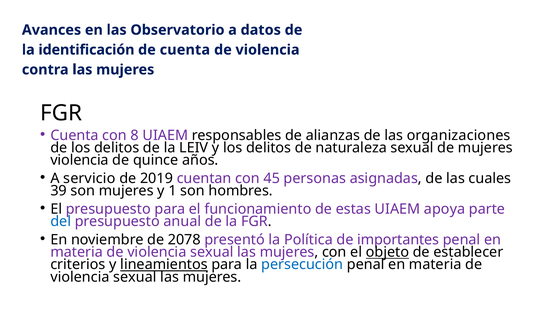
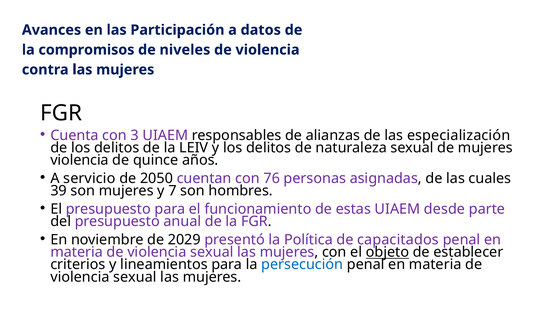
Observatorio: Observatorio -> Participación (177, 30)
identificación: identificación -> compromisos (86, 50)
de cuenta: cuenta -> niveles (185, 50)
8: 8 -> 3 (135, 135)
organizaciones: organizaciones -> especialización (459, 135)
2019: 2019 -> 2050 (157, 178)
45: 45 -> 76 (272, 178)
1: 1 -> 7 (172, 191)
apoya: apoya -> desde (445, 209)
del colour: blue -> black (61, 222)
2078: 2078 -> 2029 (184, 240)
importantes: importantes -> capacitados (398, 240)
lineamientos underline: present -> none (164, 265)
